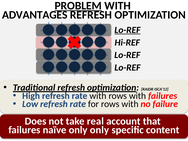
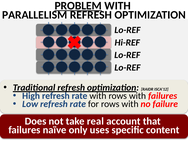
ADVANTAGES: ADVANTAGES -> PARALLELISM (35, 15)
Lo-REF underline: present -> none (128, 30)
only only: only -> uses (99, 130)
